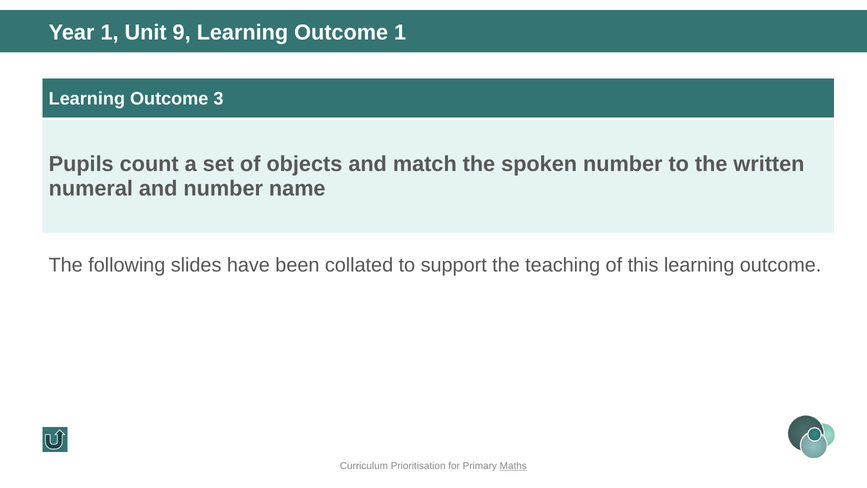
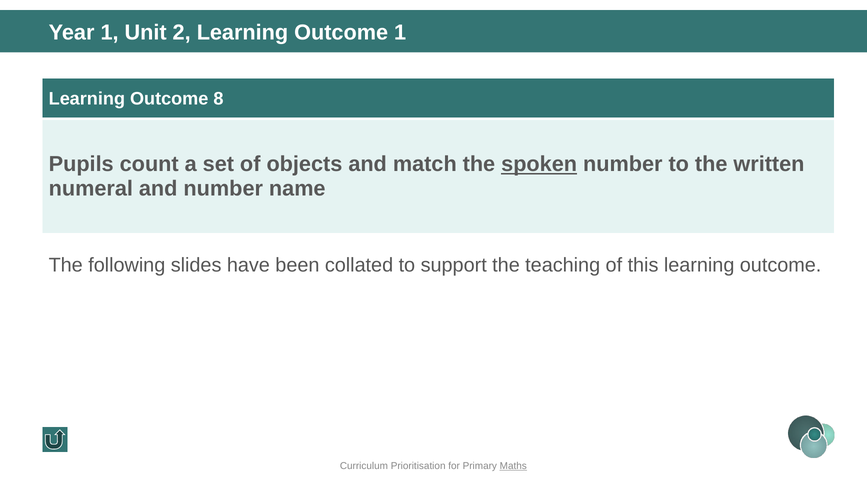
9: 9 -> 2 (182, 32)
3: 3 -> 8 (218, 99)
spoken underline: none -> present (539, 164)
